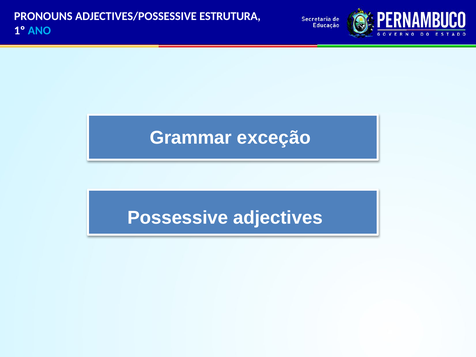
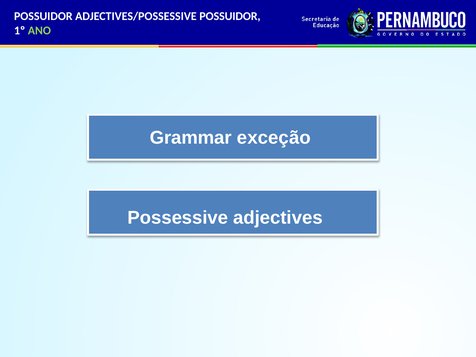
PRONOUNS: PRONOUNS -> POSSUIDOR (43, 16)
ADJECTIVES/POSSESSIVE ESTRUTURA: ESTRUTURA -> POSSUIDOR (230, 16)
ANO colour: light blue -> light green (39, 31)
